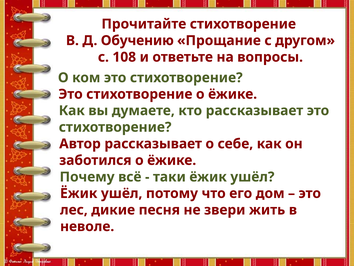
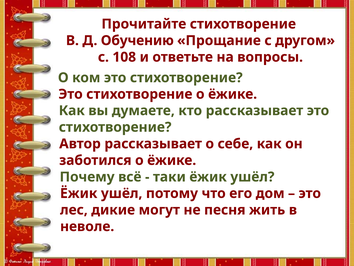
песня: песня -> могут (159, 210)
звери: звери -> песня (225, 210)
